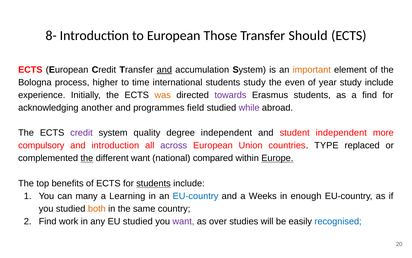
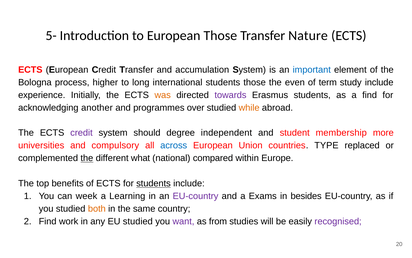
8-: 8- -> 5- (51, 36)
Should: Should -> Nature (308, 36)
and underline: present -> none (164, 70)
important colour: orange -> blue (312, 70)
time: time -> long (141, 82)
students study: study -> those (255, 82)
year: year -> term (328, 82)
field: field -> over (196, 107)
while colour: purple -> orange (249, 107)
quality: quality -> should (147, 133)
student independent: independent -> membership (341, 133)
compulsory: compulsory -> universities (41, 145)
and introduction: introduction -> compulsory (115, 145)
across colour: purple -> blue (174, 145)
different want: want -> what (141, 158)
Europe underline: present -> none (277, 158)
many: many -> week (87, 196)
EU-country colour: blue -> purple (196, 196)
Weeks: Weeks -> Exams (263, 196)
enough: enough -> besides (306, 196)
over: over -> from (218, 221)
recognised colour: blue -> purple (338, 221)
